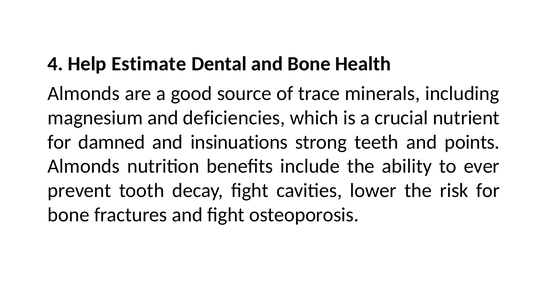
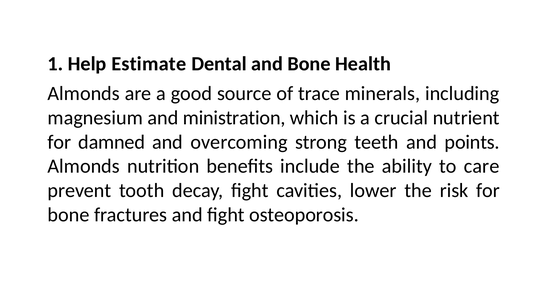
4: 4 -> 1 (55, 64)
deficiencies: deficiencies -> ministration (234, 118)
insinuations: insinuations -> overcoming (239, 142)
ever: ever -> care (482, 166)
